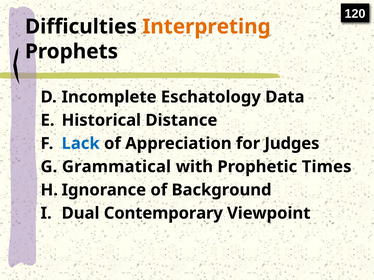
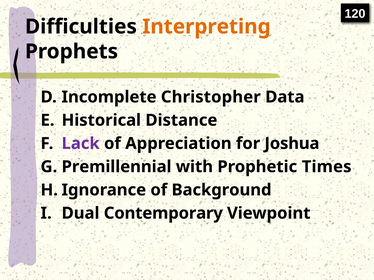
Eschatology: Eschatology -> Christopher (211, 97)
Lack colour: blue -> purple (81, 144)
Judges: Judges -> Joshua (292, 144)
Grammatical: Grammatical -> Premillennial (117, 167)
